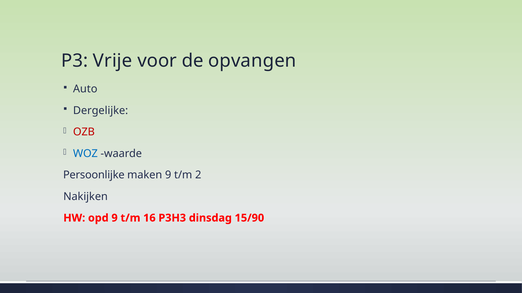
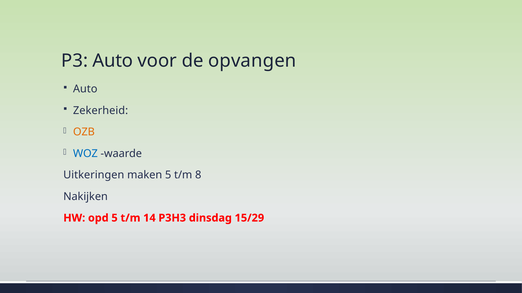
P3 Vrije: Vrije -> Auto (113, 61)
Dergelijke: Dergelijke -> Zekerheid (101, 111)
OZB colour: red -> orange (84, 132)
Persoonlijke: Persoonlijke -> Uitkeringen (94, 175)
maken 9: 9 -> 5 (168, 175)
2: 2 -> 8 (198, 175)
opd 9: 9 -> 5 (115, 218)
16: 16 -> 14 (149, 218)
15/90: 15/90 -> 15/29 (249, 218)
